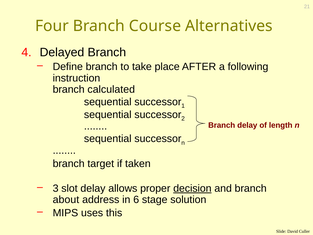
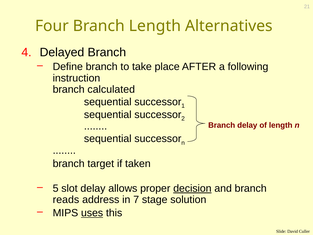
Branch Course: Course -> Length (155, 26)
3: 3 -> 5 (56, 188)
about: about -> reads (66, 199)
6: 6 -> 7 (136, 199)
uses underline: none -> present (92, 213)
